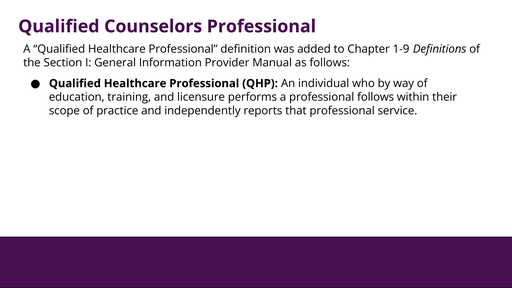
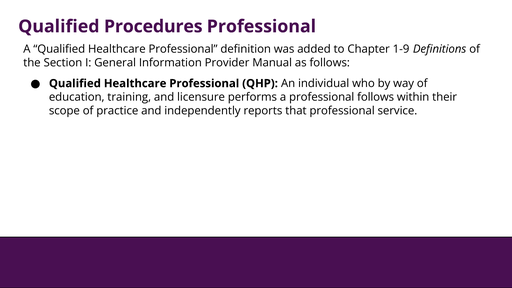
Counselors: Counselors -> Procedures (153, 26)
